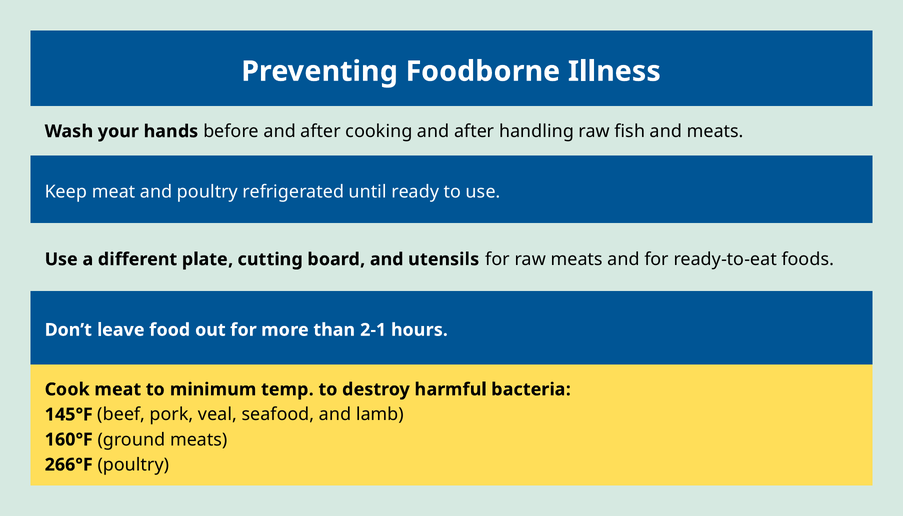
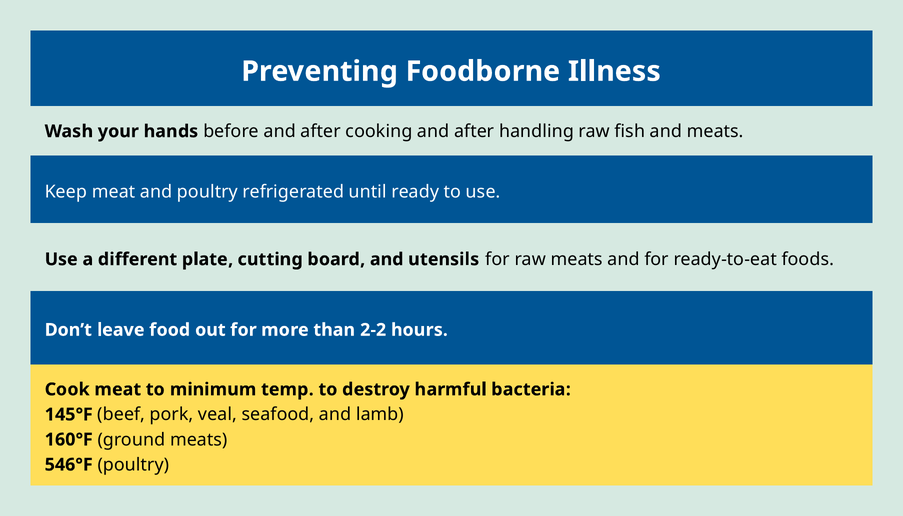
2-1: 2-1 -> 2-2 (373, 330)
266°F: 266°F -> 546°F (69, 465)
